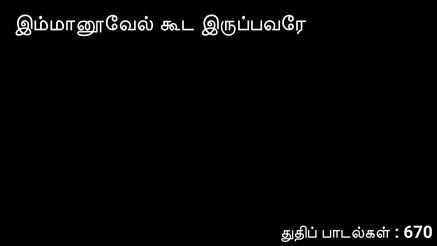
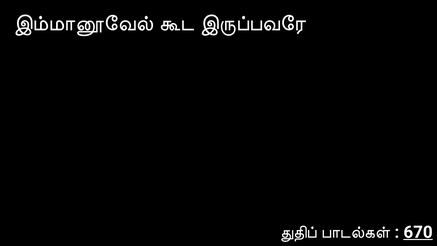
670 underline: none -> present (418, 232)
